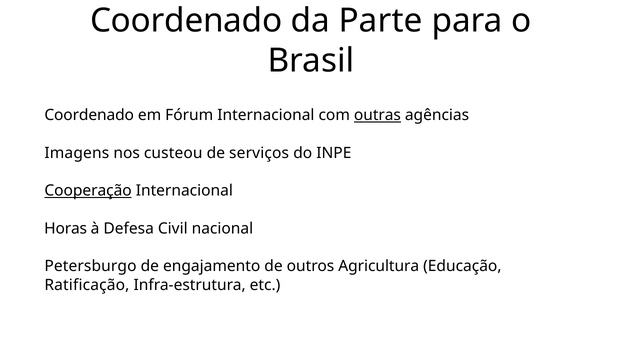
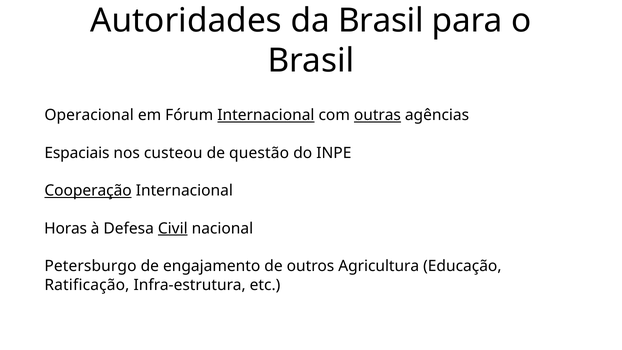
Coordenado: Coordenado -> Autoridades (186, 21)
da Parte: Parte -> Brasil (381, 21)
Coordenado: Coordenado -> Operacional (89, 115)
Internacional underline: none -> present (266, 115)
Imagens: Imagens -> Espaciais (77, 153)
serviços: serviços -> questão (259, 153)
Civil underline: none -> present (173, 228)
